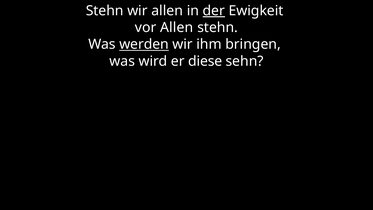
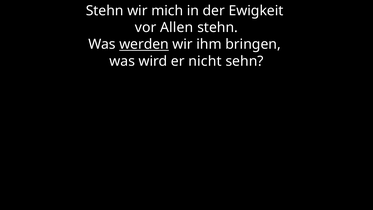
wir allen: allen -> mich (167, 11)
der underline: present -> none (214, 11)
diese: diese -> nicht (205, 61)
